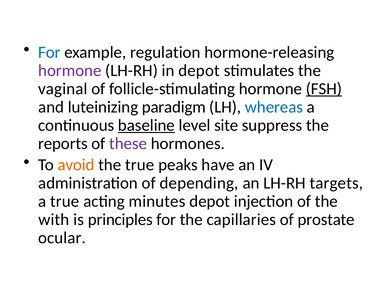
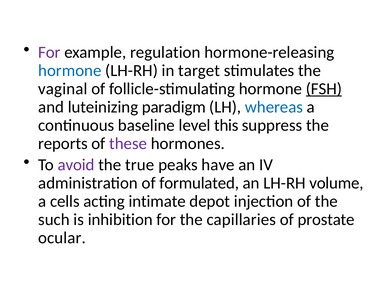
For colour: blue -> purple (49, 52)
hormone colour: purple -> blue (70, 70)
in depot: depot -> target (199, 70)
baseline underline: present -> none (146, 125)
site: site -> this (226, 125)
avoid colour: orange -> purple (76, 165)
depending: depending -> formulated (199, 183)
targets: targets -> volume (336, 183)
a true: true -> cells (65, 201)
minutes: minutes -> intimate (157, 201)
with: with -> such (54, 220)
principles: principles -> inhibition (120, 220)
